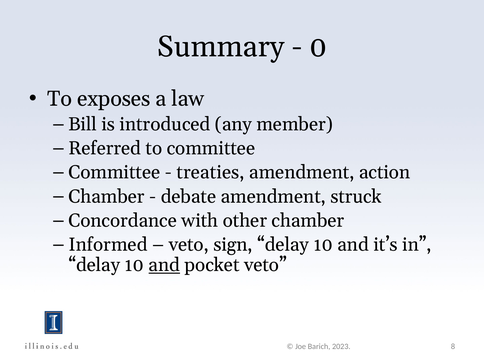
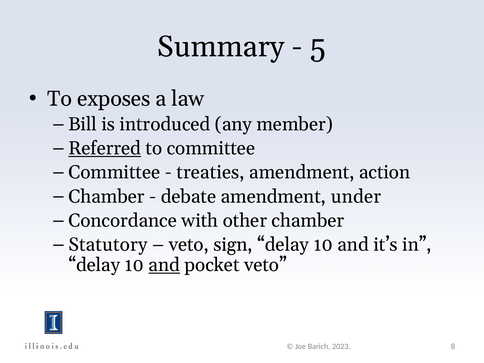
0: 0 -> 5 (318, 47)
Referred underline: none -> present (105, 148)
struck: struck -> under (356, 197)
Informed: Informed -> Statutory (108, 245)
